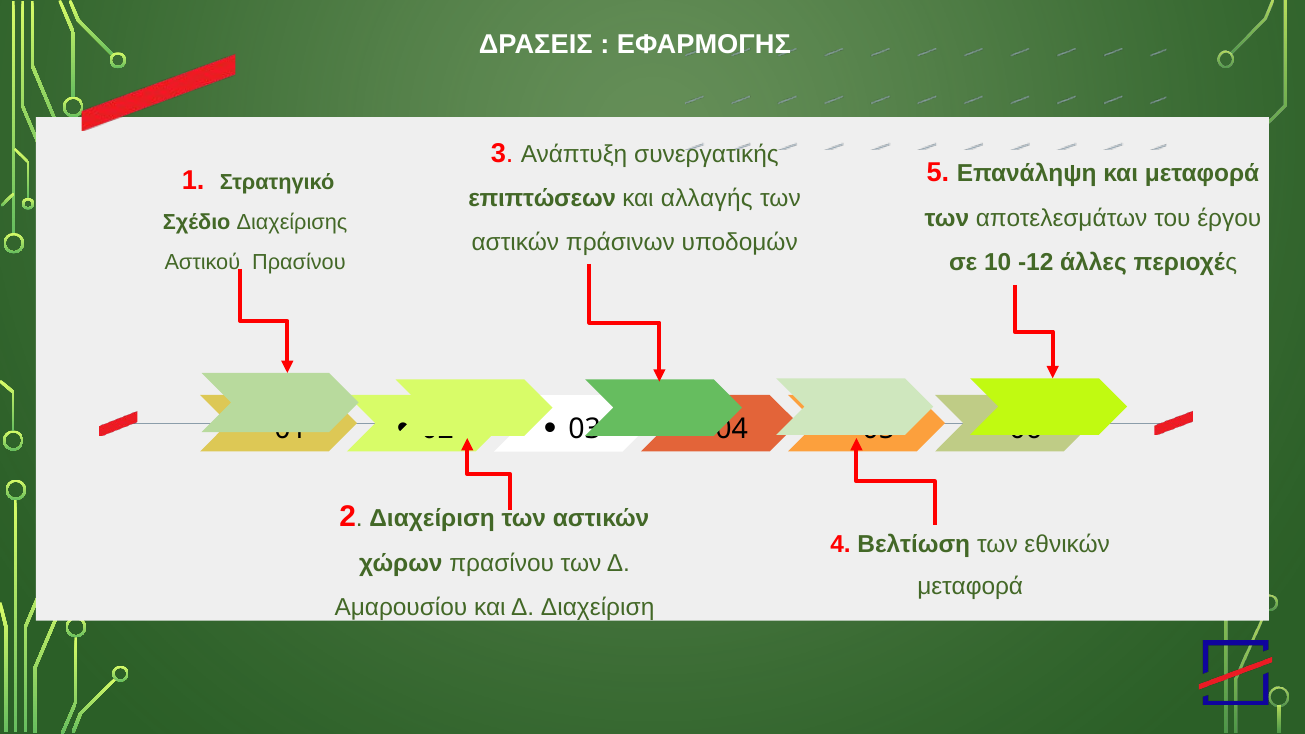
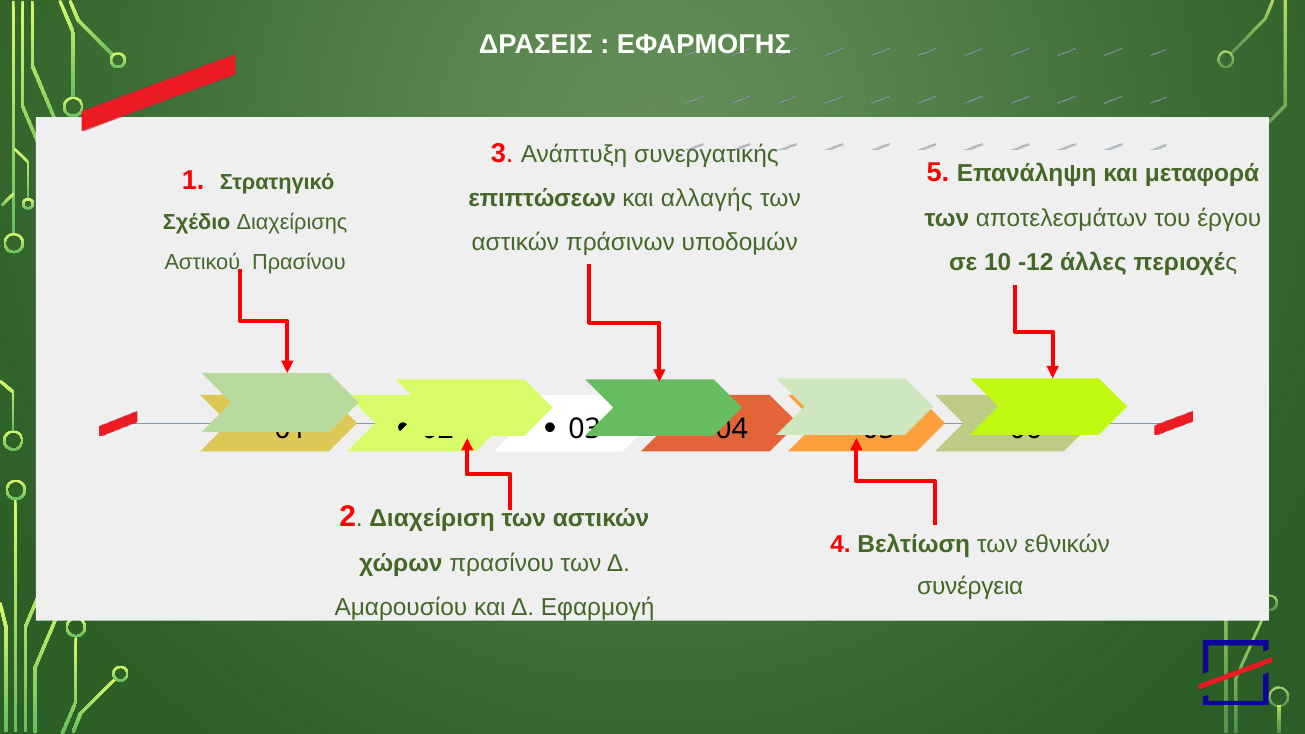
μεταφορά: μεταφορά -> συνέργεια (970, 587)
Δ Διαχείριση: Διαχείριση -> Εφαρμογή (598, 608)
